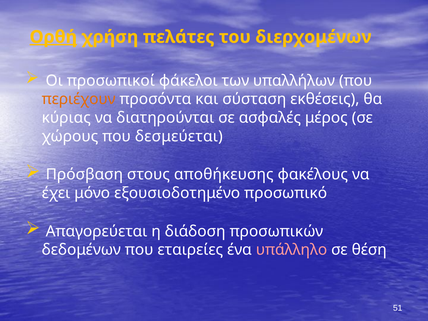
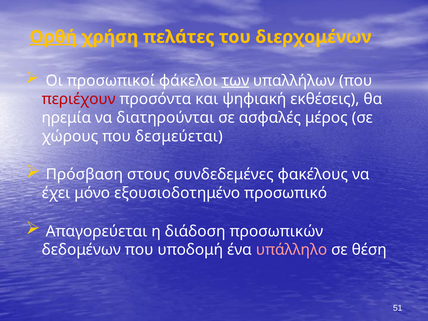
των underline: none -> present (235, 81)
περιέχουν colour: orange -> red (79, 99)
σύσταση: σύσταση -> ψηφιακή (254, 99)
κύριας: κύριας -> ηρεμία (66, 118)
αποθήκευσης: αποθήκευσης -> συνδεδεμένες (224, 175)
εταιρείες: εταιρείες -> υποδομή (190, 250)
